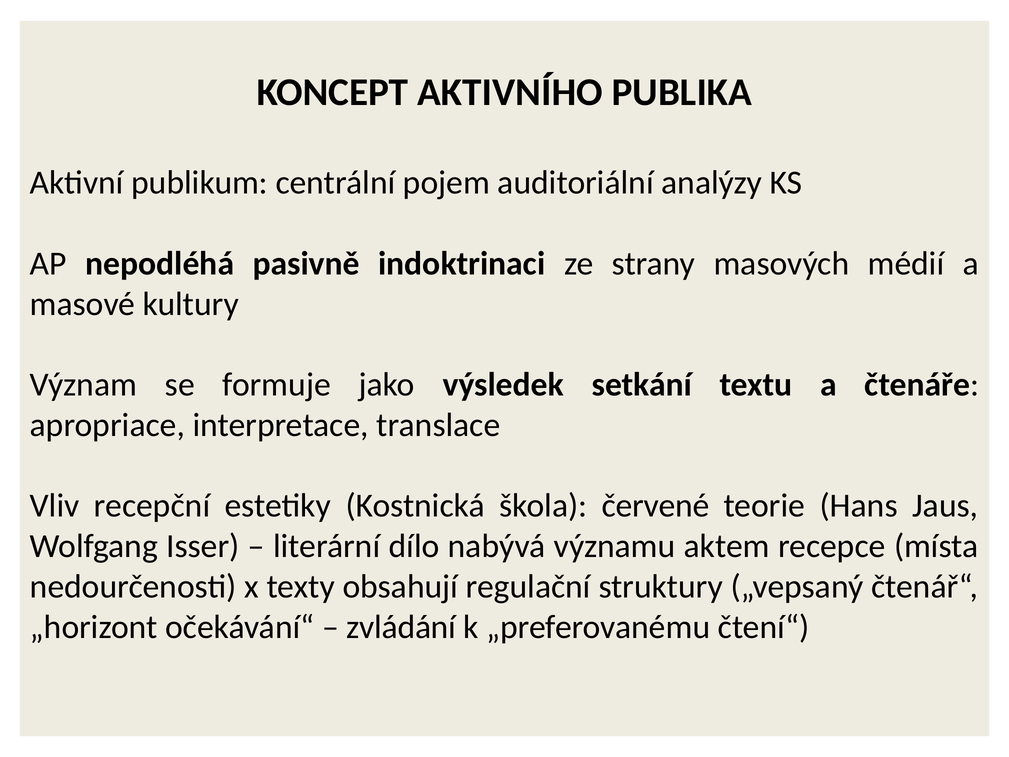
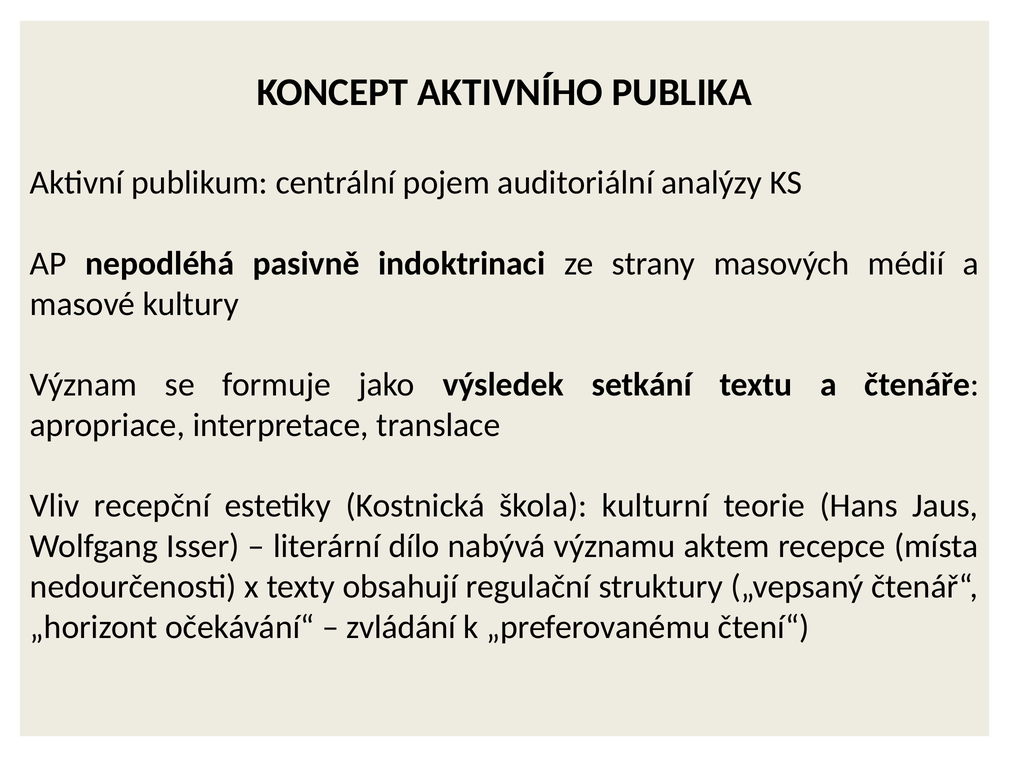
červené: červené -> kulturní (655, 506)
